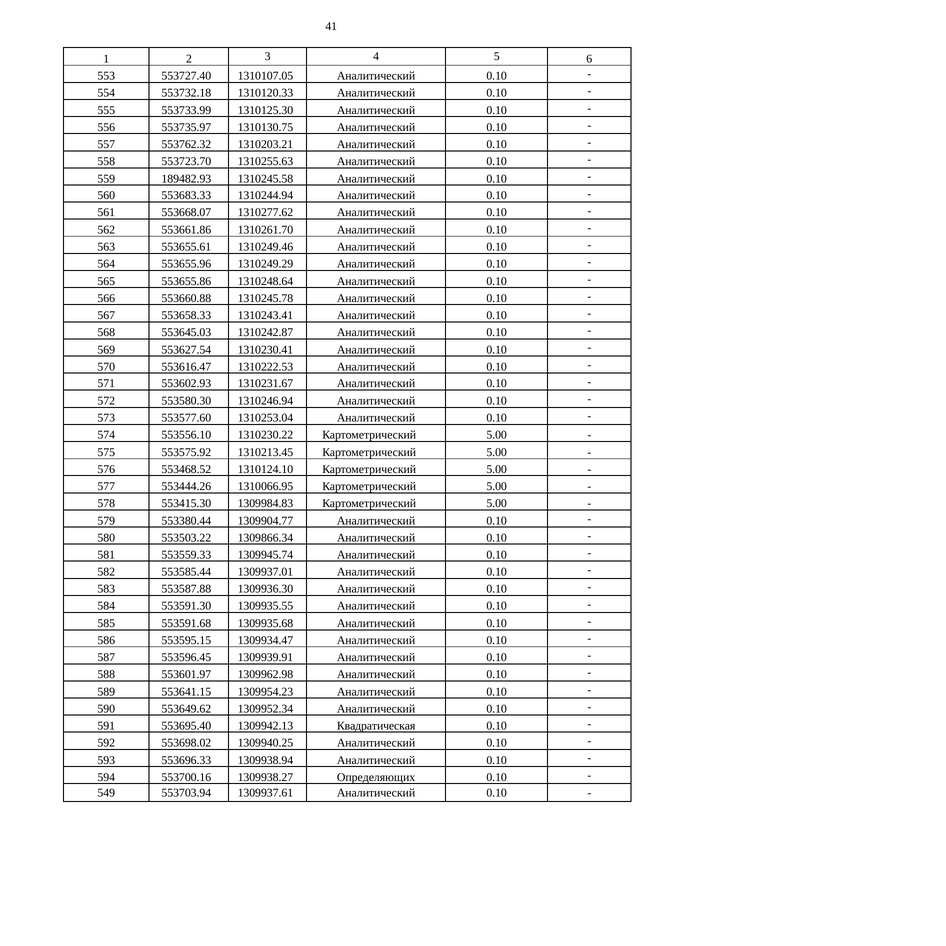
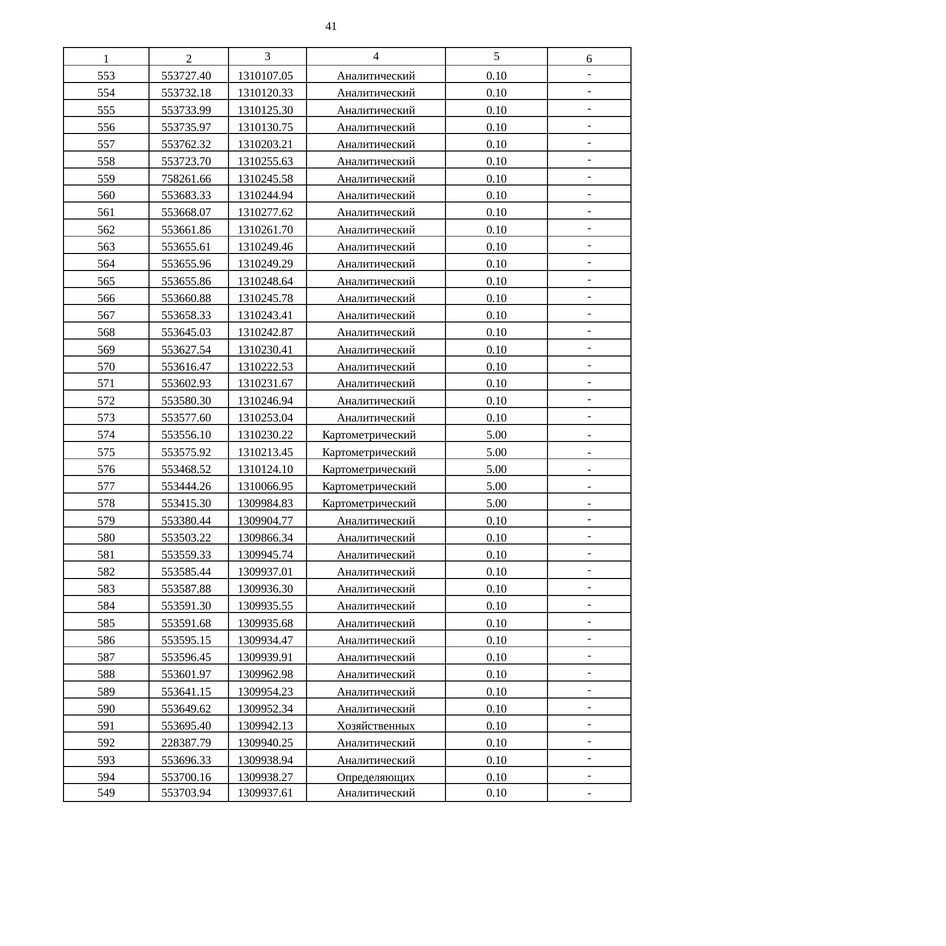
189482.93: 189482.93 -> 758261.66 (186, 179)
Квадратическая: Квадратическая -> Хозяйственных (376, 726)
553698.02: 553698.02 -> 228387.79 (186, 743)
